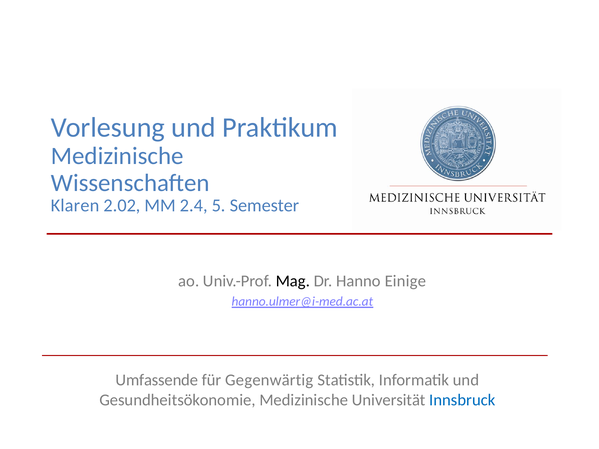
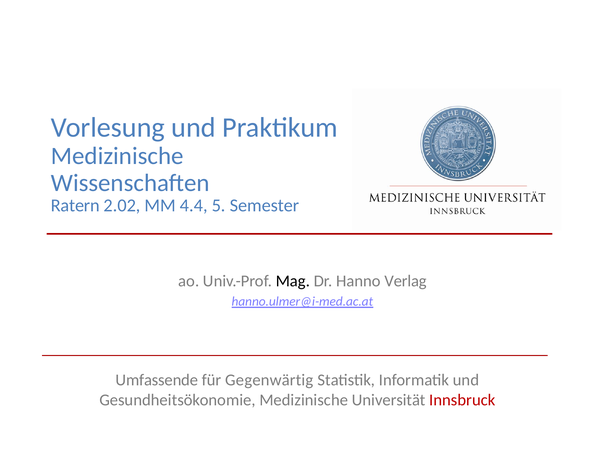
Klaren: Klaren -> Ratern (75, 205)
2.4: 2.4 -> 4.4 (194, 205)
Einige: Einige -> Verlag (406, 281)
Innsbruck colour: blue -> red (462, 400)
